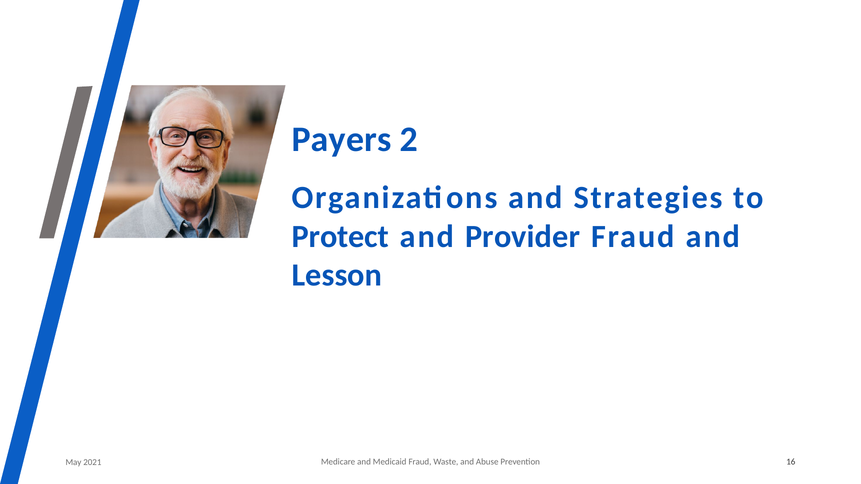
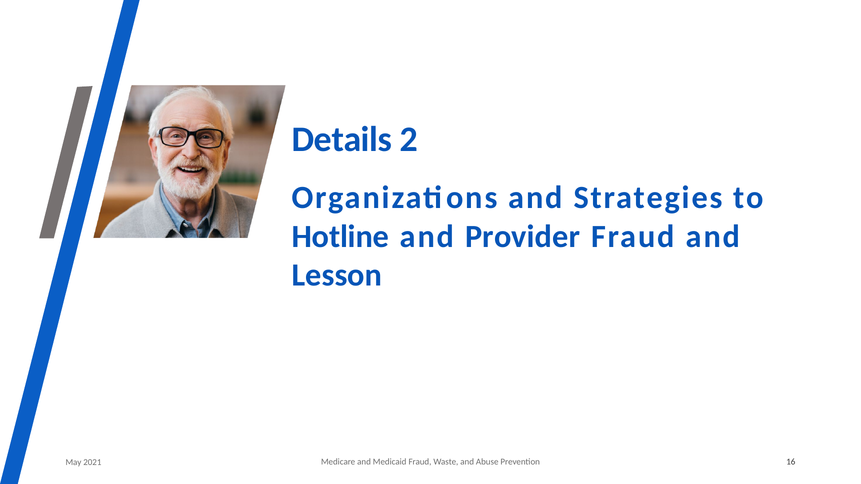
Payers: Payers -> Details (342, 139)
Protect: Protect -> Hotline (340, 237)
